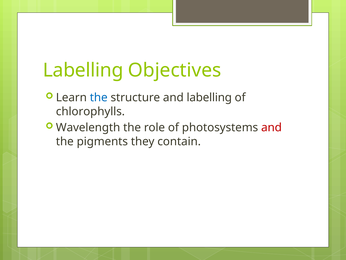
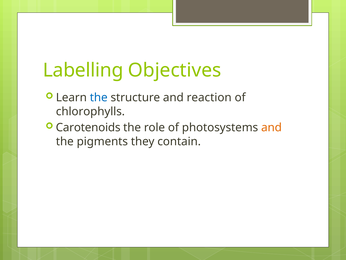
and labelling: labelling -> reaction (209, 97)
Wavelength: Wavelength -> Carotenoids (88, 127)
and colour: red -> orange (271, 127)
